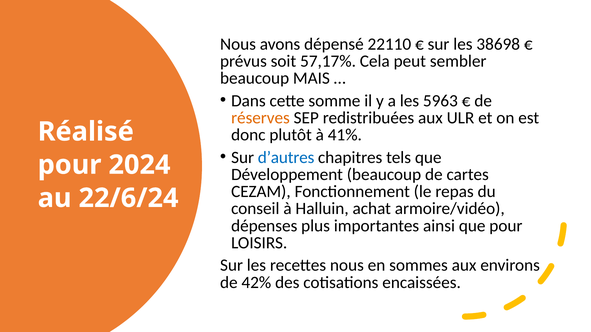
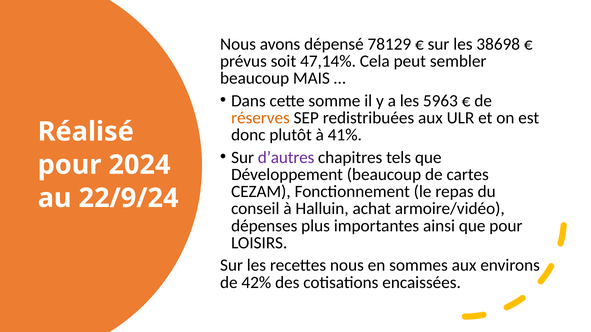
22110: 22110 -> 78129 (389, 44)
57,17%: 57,17% -> 47,14% (328, 61)
d’autres colour: blue -> purple (286, 158)
22/6/24: 22/6/24 -> 22/9/24 (129, 198)
